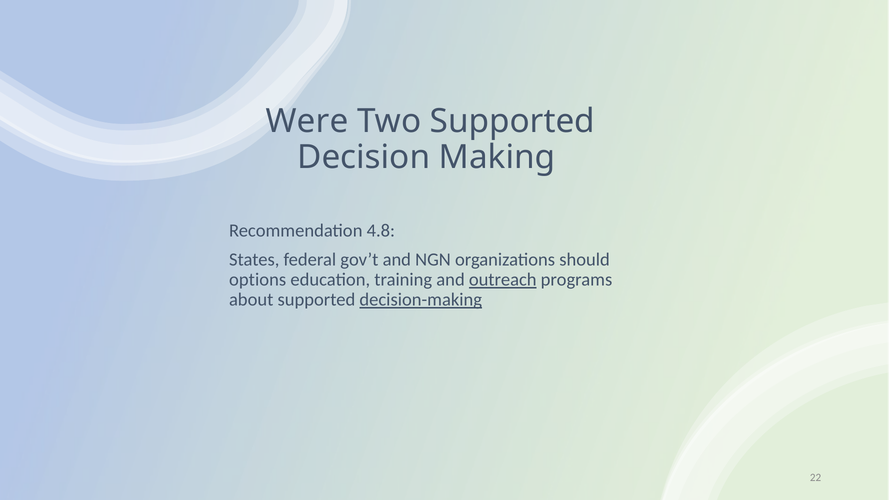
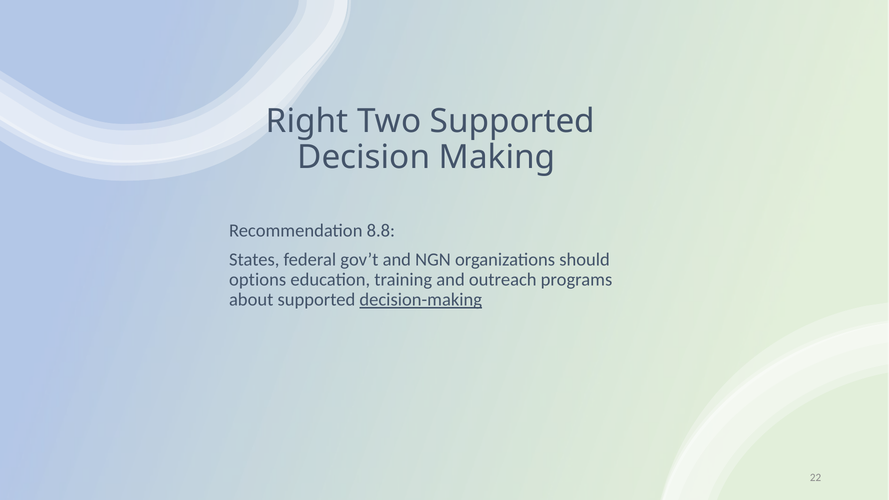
Were: Were -> Right (307, 121)
4.8: 4.8 -> 8.8 (381, 230)
outreach underline: present -> none (503, 280)
